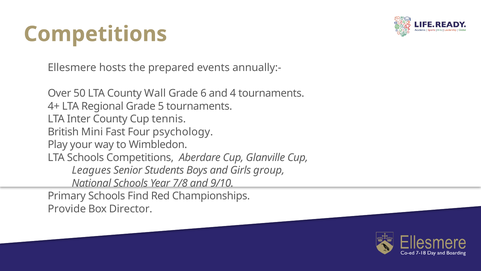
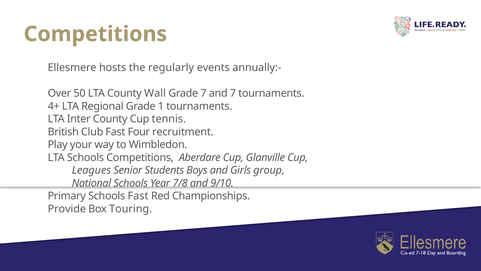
prepared: prepared -> regularly (171, 68)
Grade 6: 6 -> 7 (204, 93)
and 4: 4 -> 7 (233, 93)
5: 5 -> 1 (161, 106)
Mini: Mini -> Club (92, 132)
psychology: psychology -> recruitment (183, 132)
Schools Find: Find -> Fast (138, 196)
Director: Director -> Touring (131, 209)
